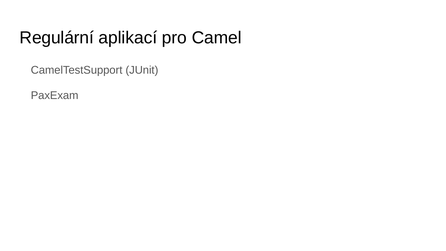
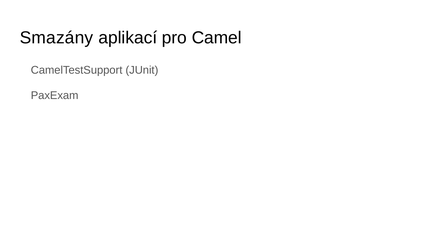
Regulární: Regulární -> Smazány (57, 38)
